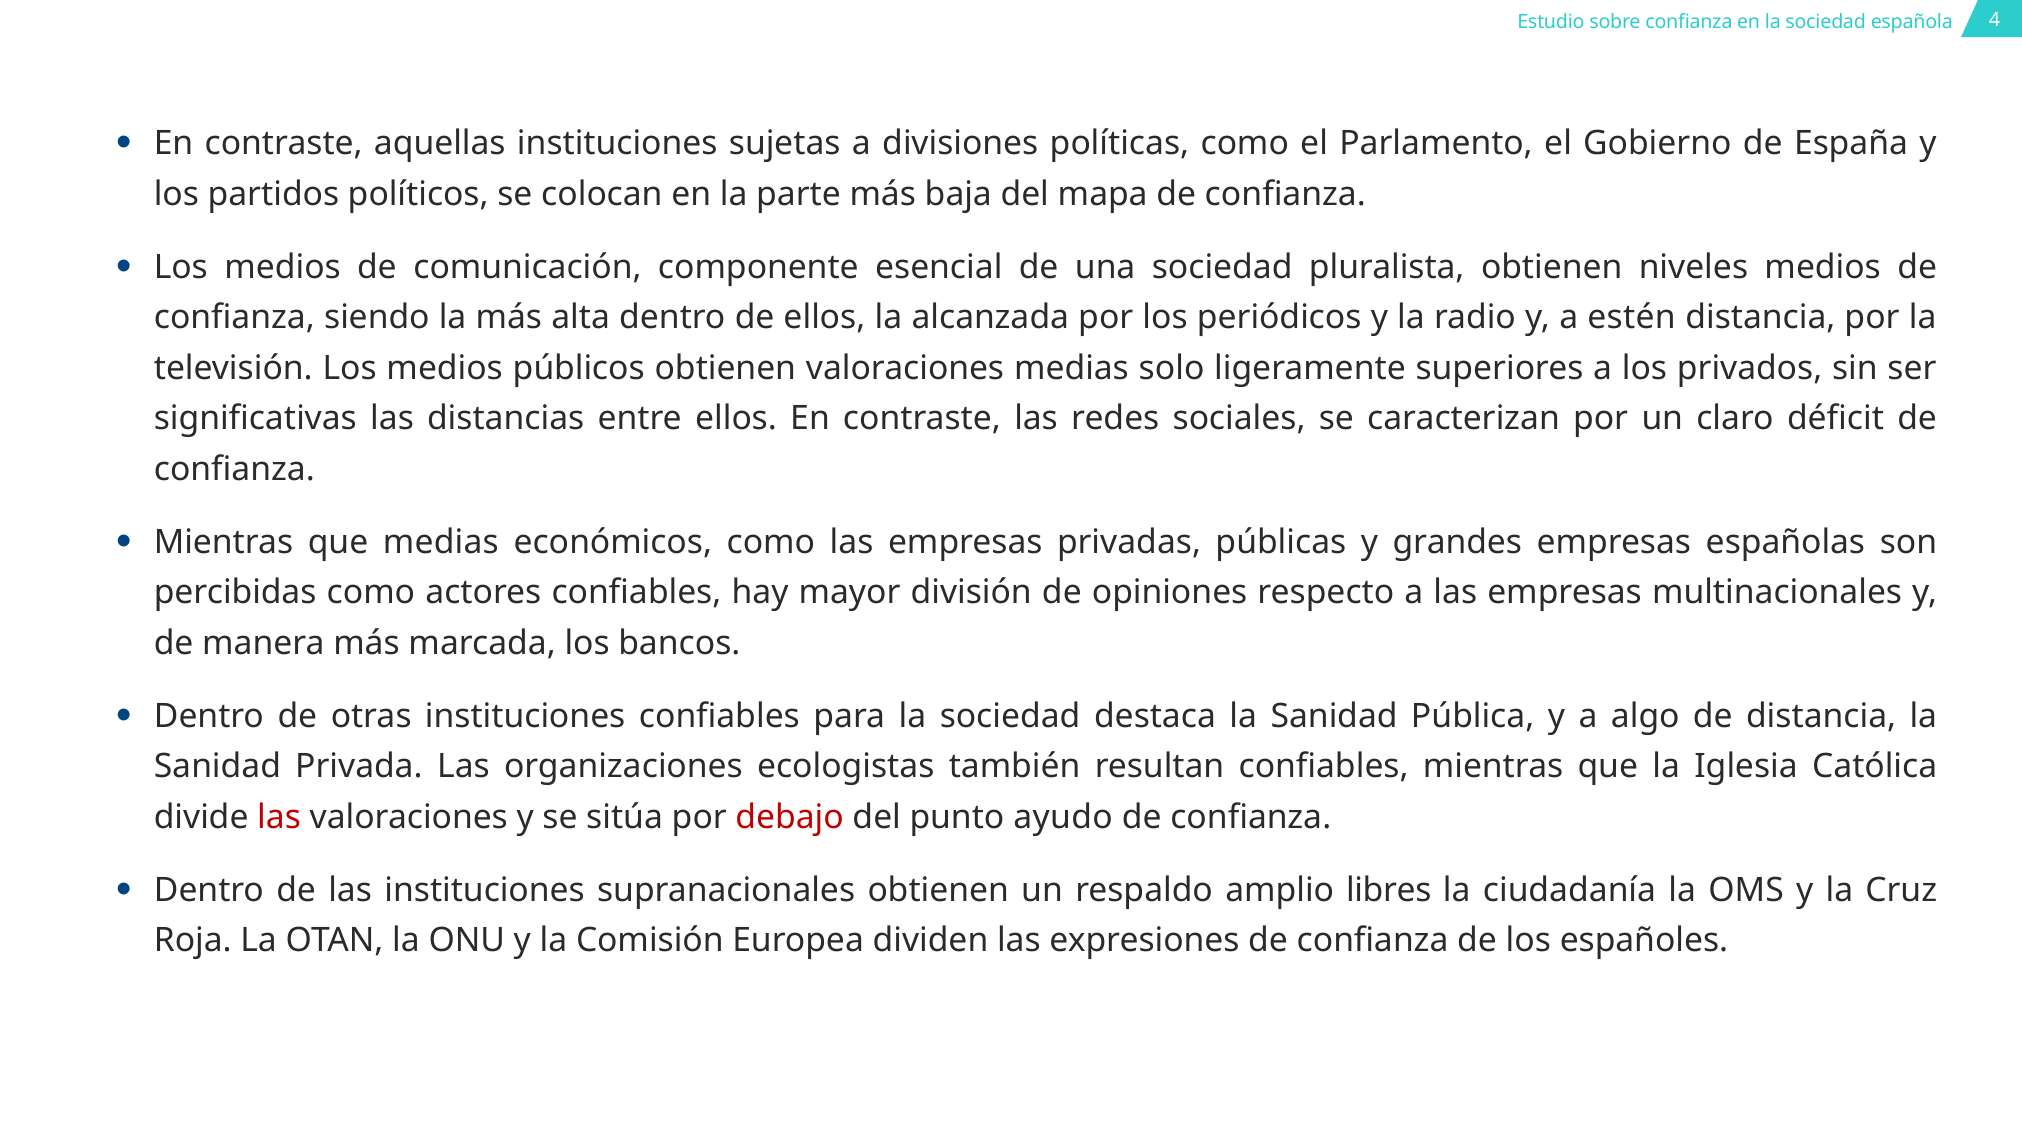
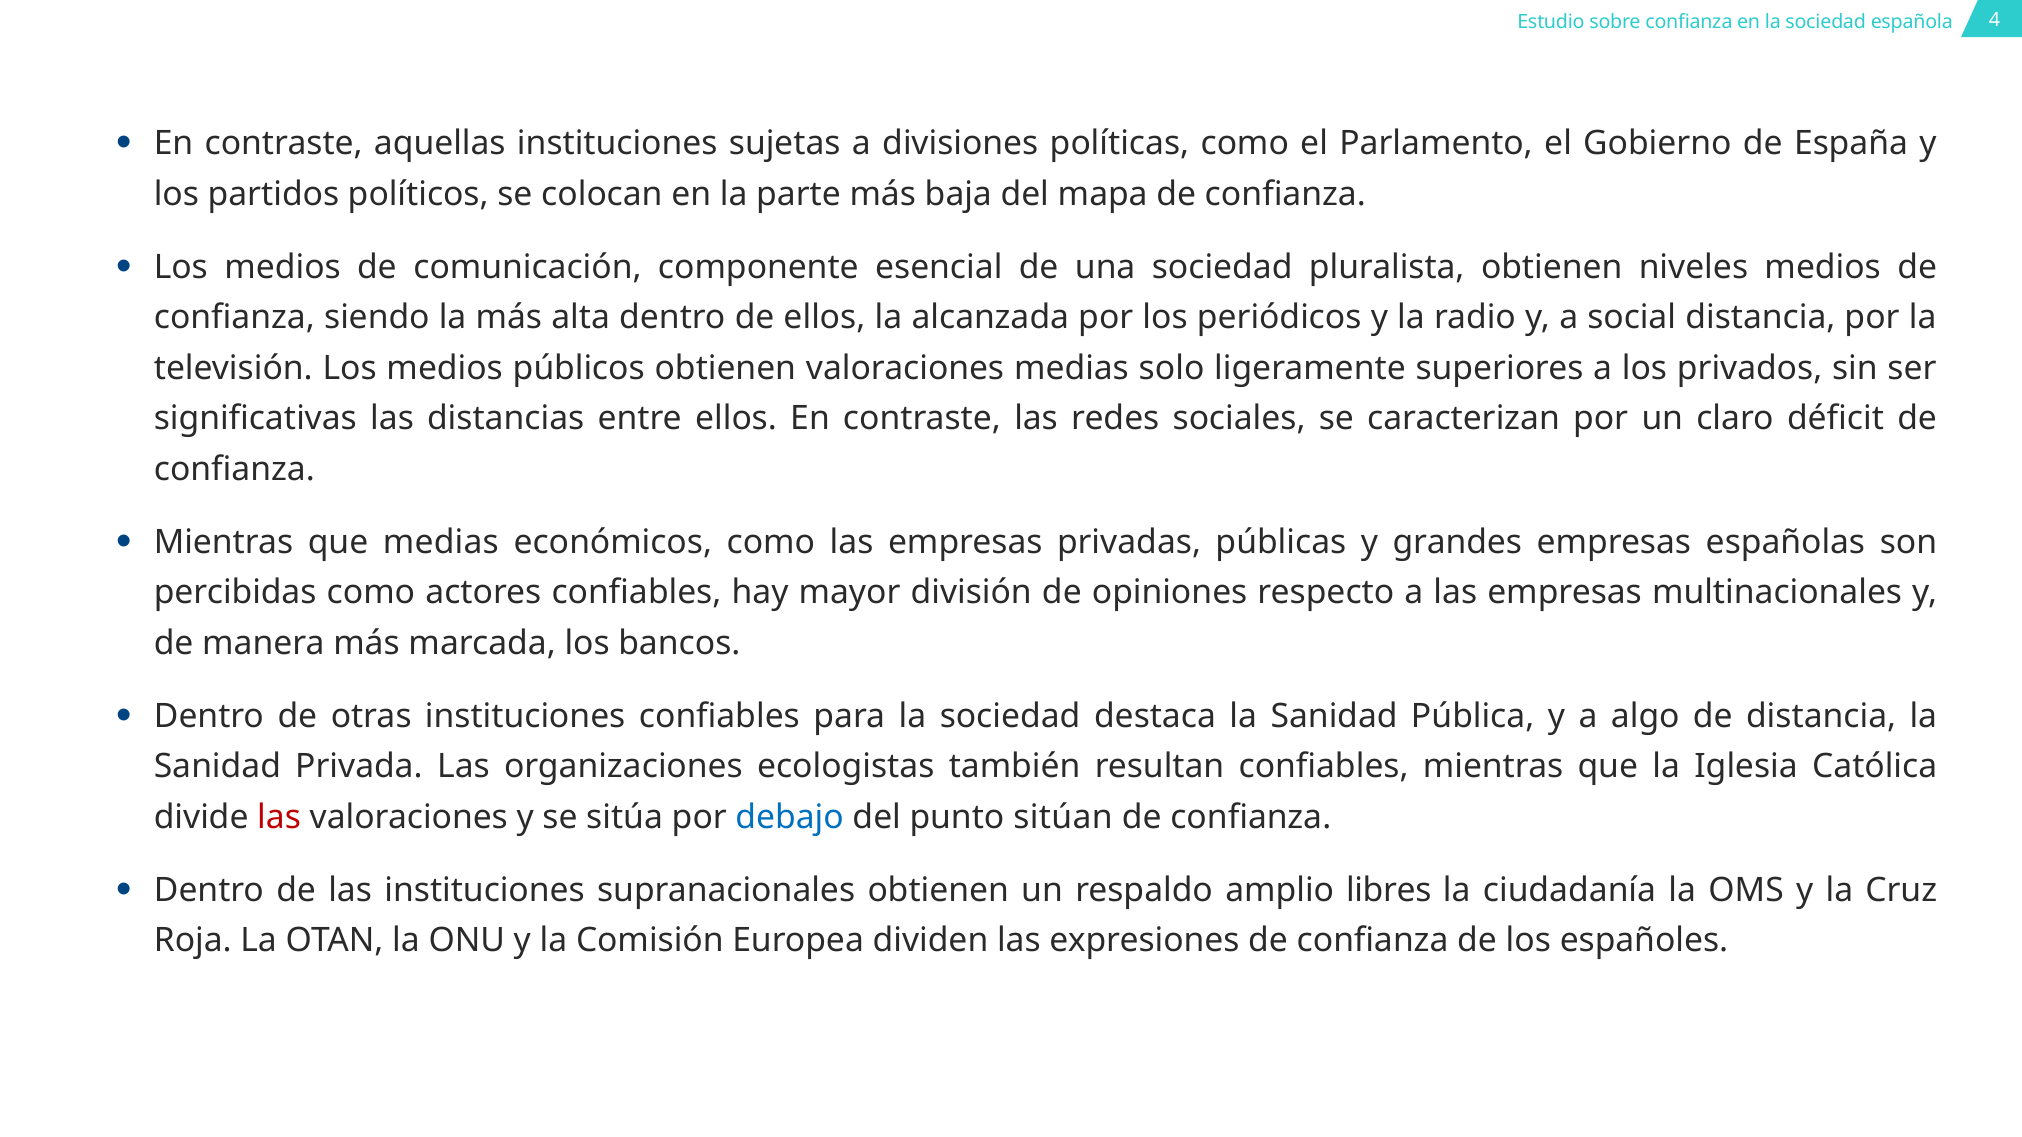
estén: estén -> social (1632, 318)
debajo colour: red -> blue (790, 818)
ayudo: ayudo -> sitúan (1063, 818)
